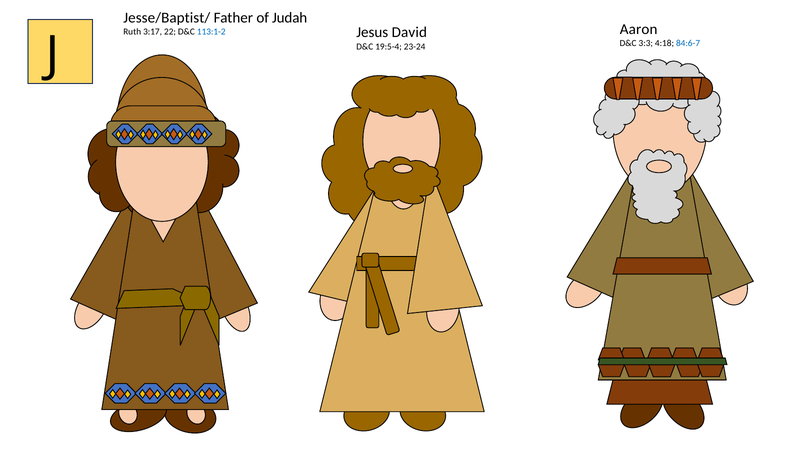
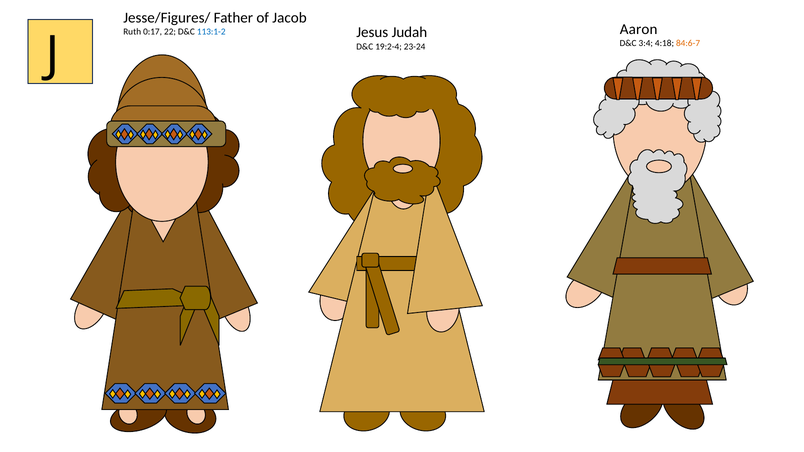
Jesse/Baptist/: Jesse/Baptist/ -> Jesse/Figures/ (167, 18)
Judah: Judah -> Jacob (290, 18)
3:17: 3:17 -> 0:17 (153, 32)
David: David -> Judah (409, 32)
3:3: 3:3 -> 3:4 (646, 43)
84:6-7 colour: blue -> orange (688, 43)
19:5-4: 19:5-4 -> 19:2-4 (389, 47)
